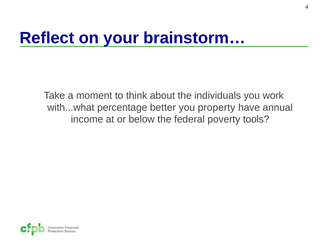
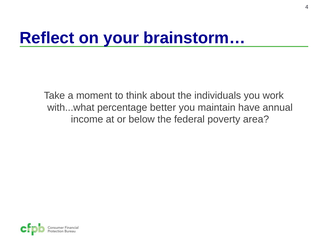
property: property -> maintain (217, 107)
tools: tools -> area (256, 119)
